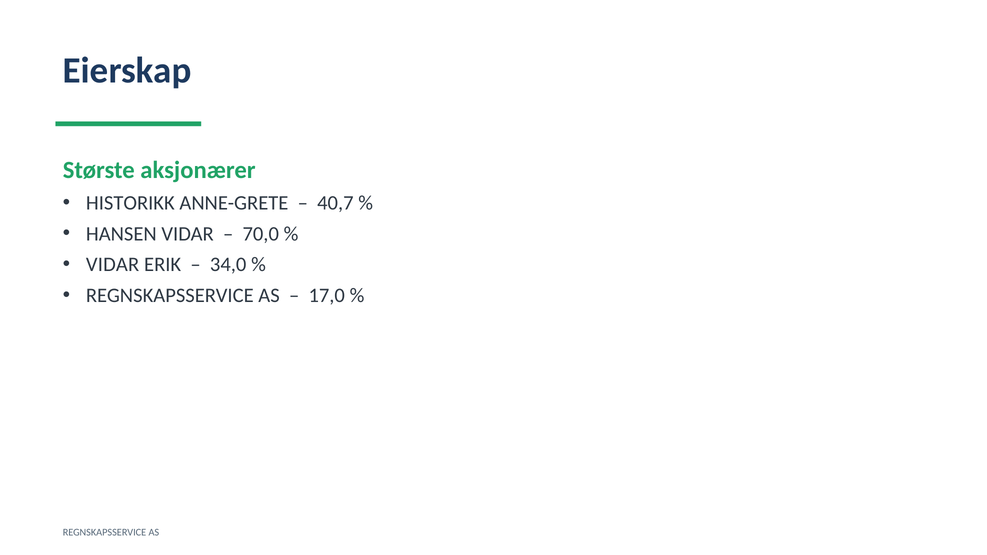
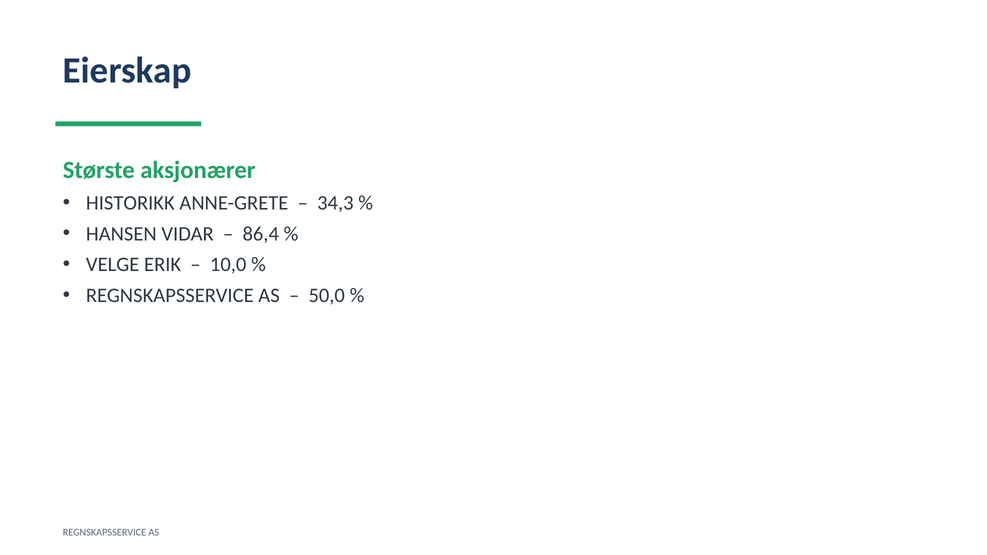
40,7: 40,7 -> 34,3 (335, 203)
70,0: 70,0 -> 86,4 (261, 234)
VIDAR: VIDAR -> VELGE (113, 265)
34,0: 34,0 -> 10,0 (228, 265)
17,0: 17,0 -> 50,0 (327, 296)
